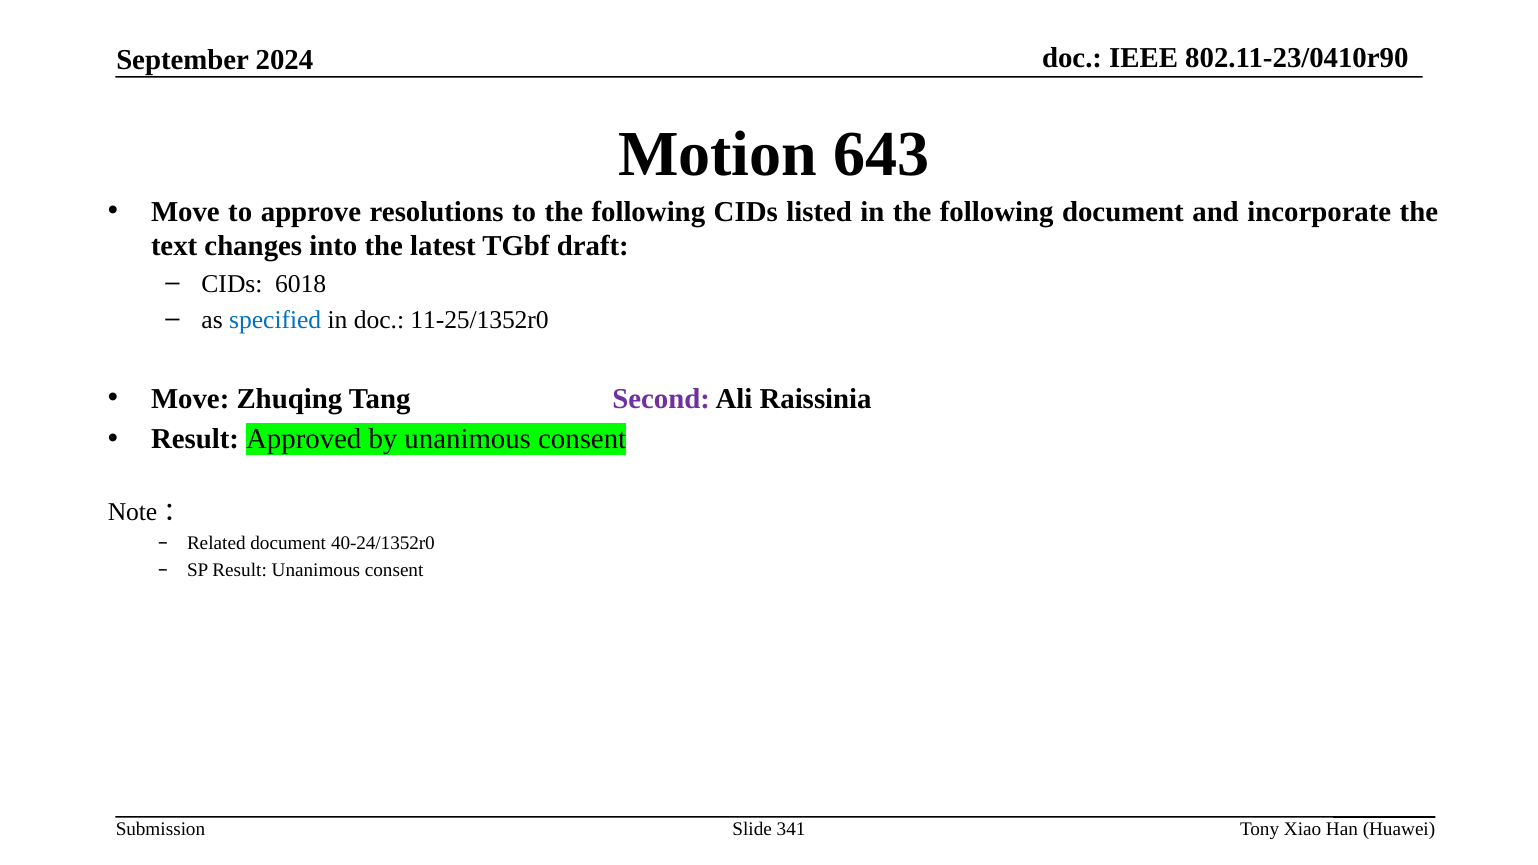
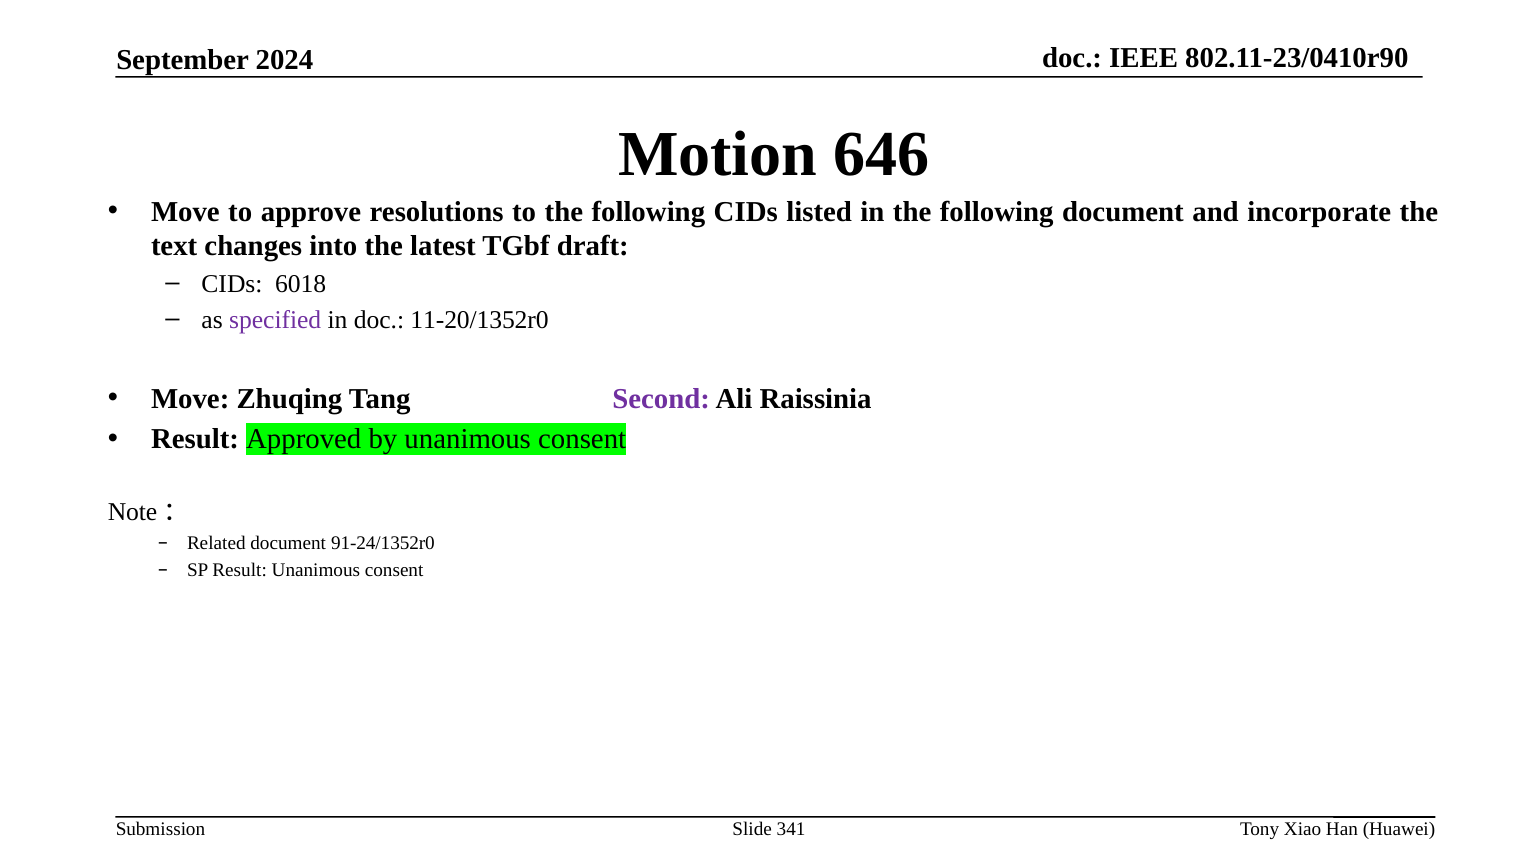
643: 643 -> 646 (881, 154)
specified colour: blue -> purple (275, 320)
11-25/1352r0: 11-25/1352r0 -> 11-20/1352r0 (480, 320)
40-24/1352r0: 40-24/1352r0 -> 91-24/1352r0 (383, 543)
